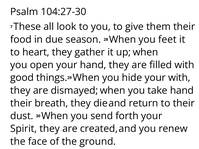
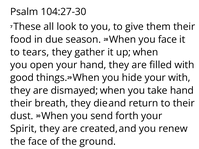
you feet: feet -> face (167, 40)
heart: heart -> tears (36, 52)
